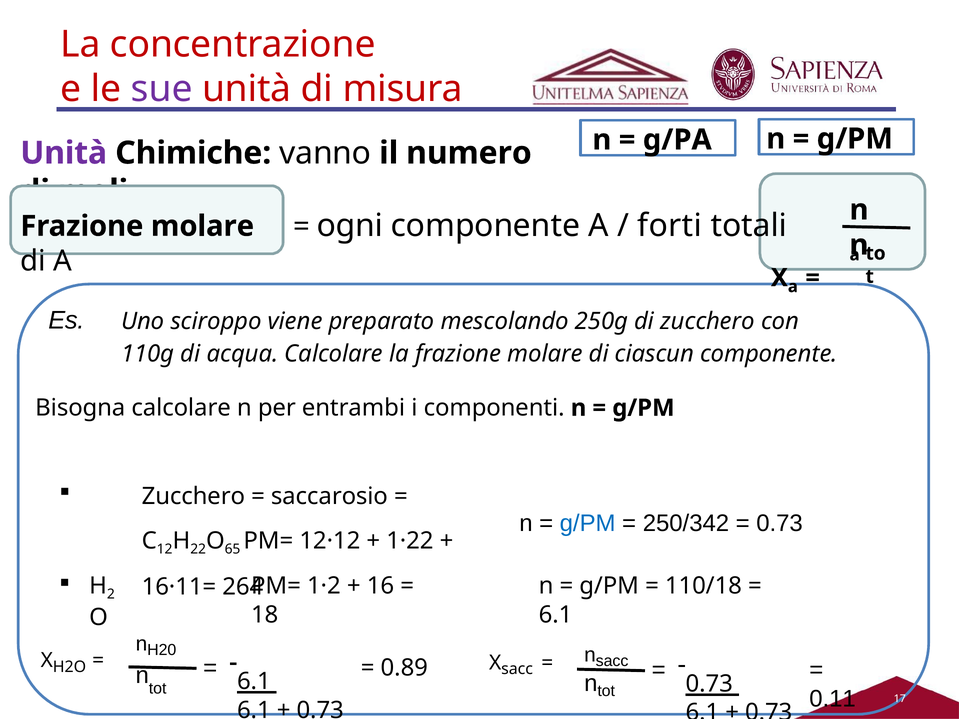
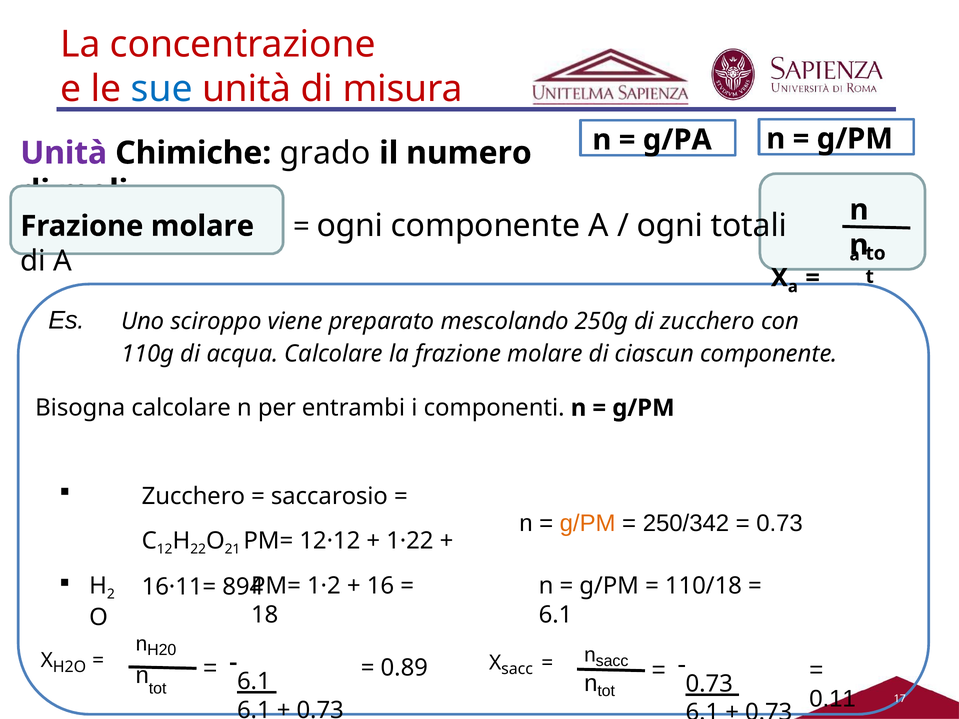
sue colour: purple -> blue (162, 89)
vanno: vanno -> grado (325, 153)
forti: forti -> ogni (670, 226)
g/PM colour: blue -> orange (588, 524)
65: 65 -> 21 (233, 549)
264: 264 -> 894 (243, 587)
